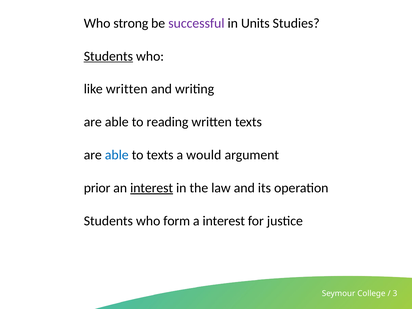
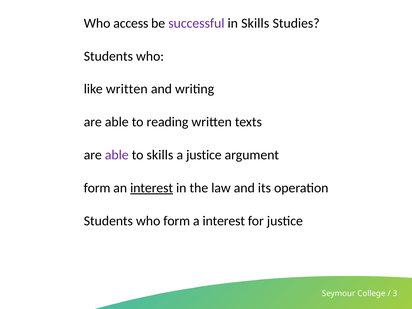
strong: strong -> access (131, 23)
in Units: Units -> Skills (255, 23)
Students underline: present -> none (108, 56)
able colour: blue -> purple (117, 155)
to texts: texts -> skills (160, 155)
a would: would -> justice (204, 155)
prior: prior -> form (97, 188)
